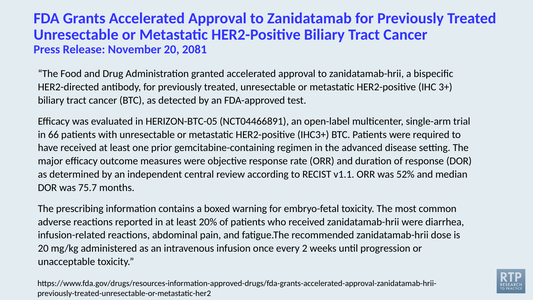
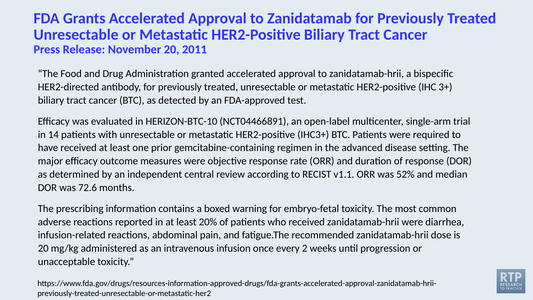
2081: 2081 -> 2011 (195, 49)
HERIZON-BTC-05: HERIZON-BTC-05 -> HERIZON-BTC-10 (181, 121)
66: 66 -> 14 (53, 134)
75.7: 75.7 -> 72.6 (88, 188)
